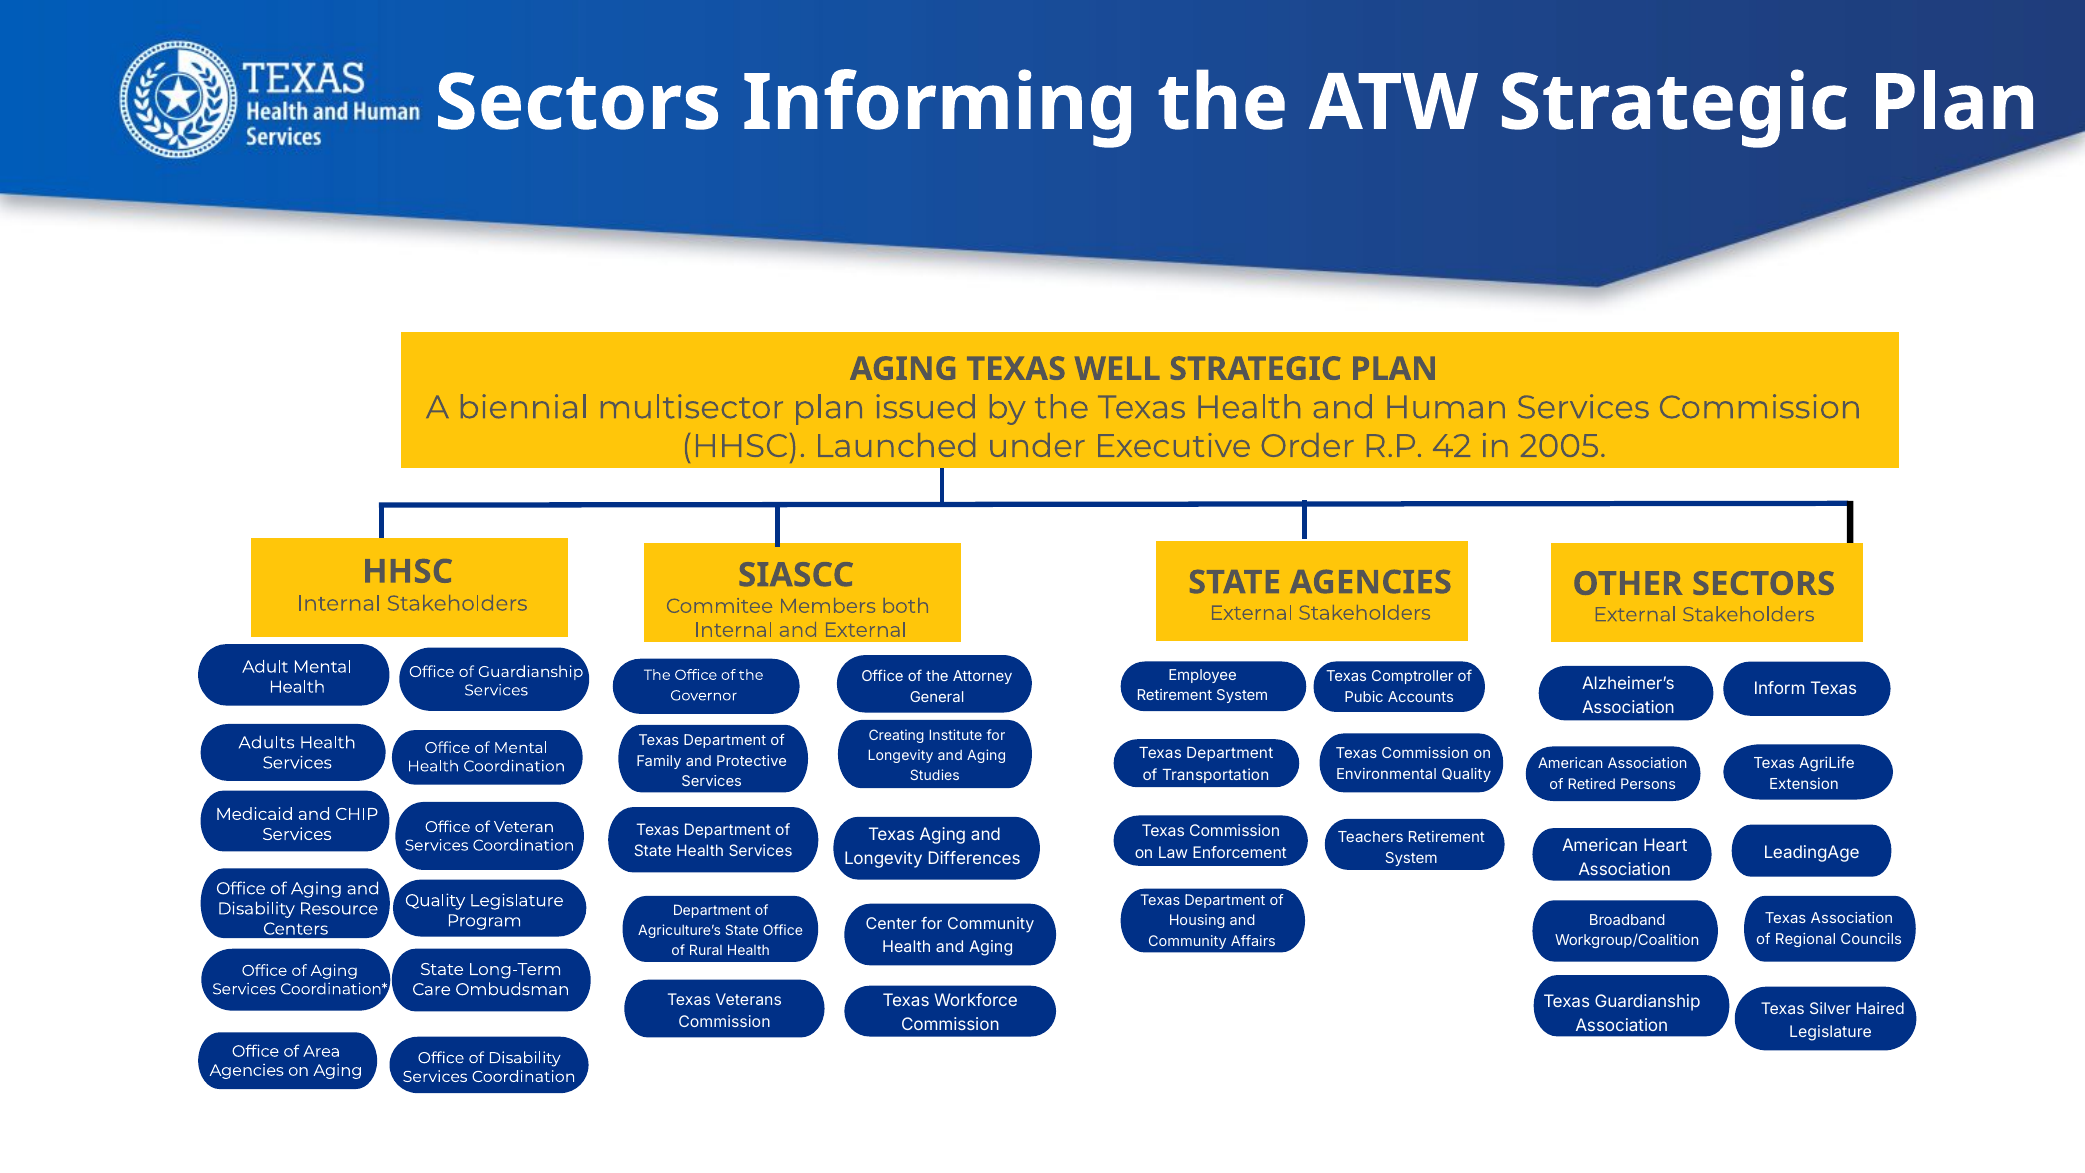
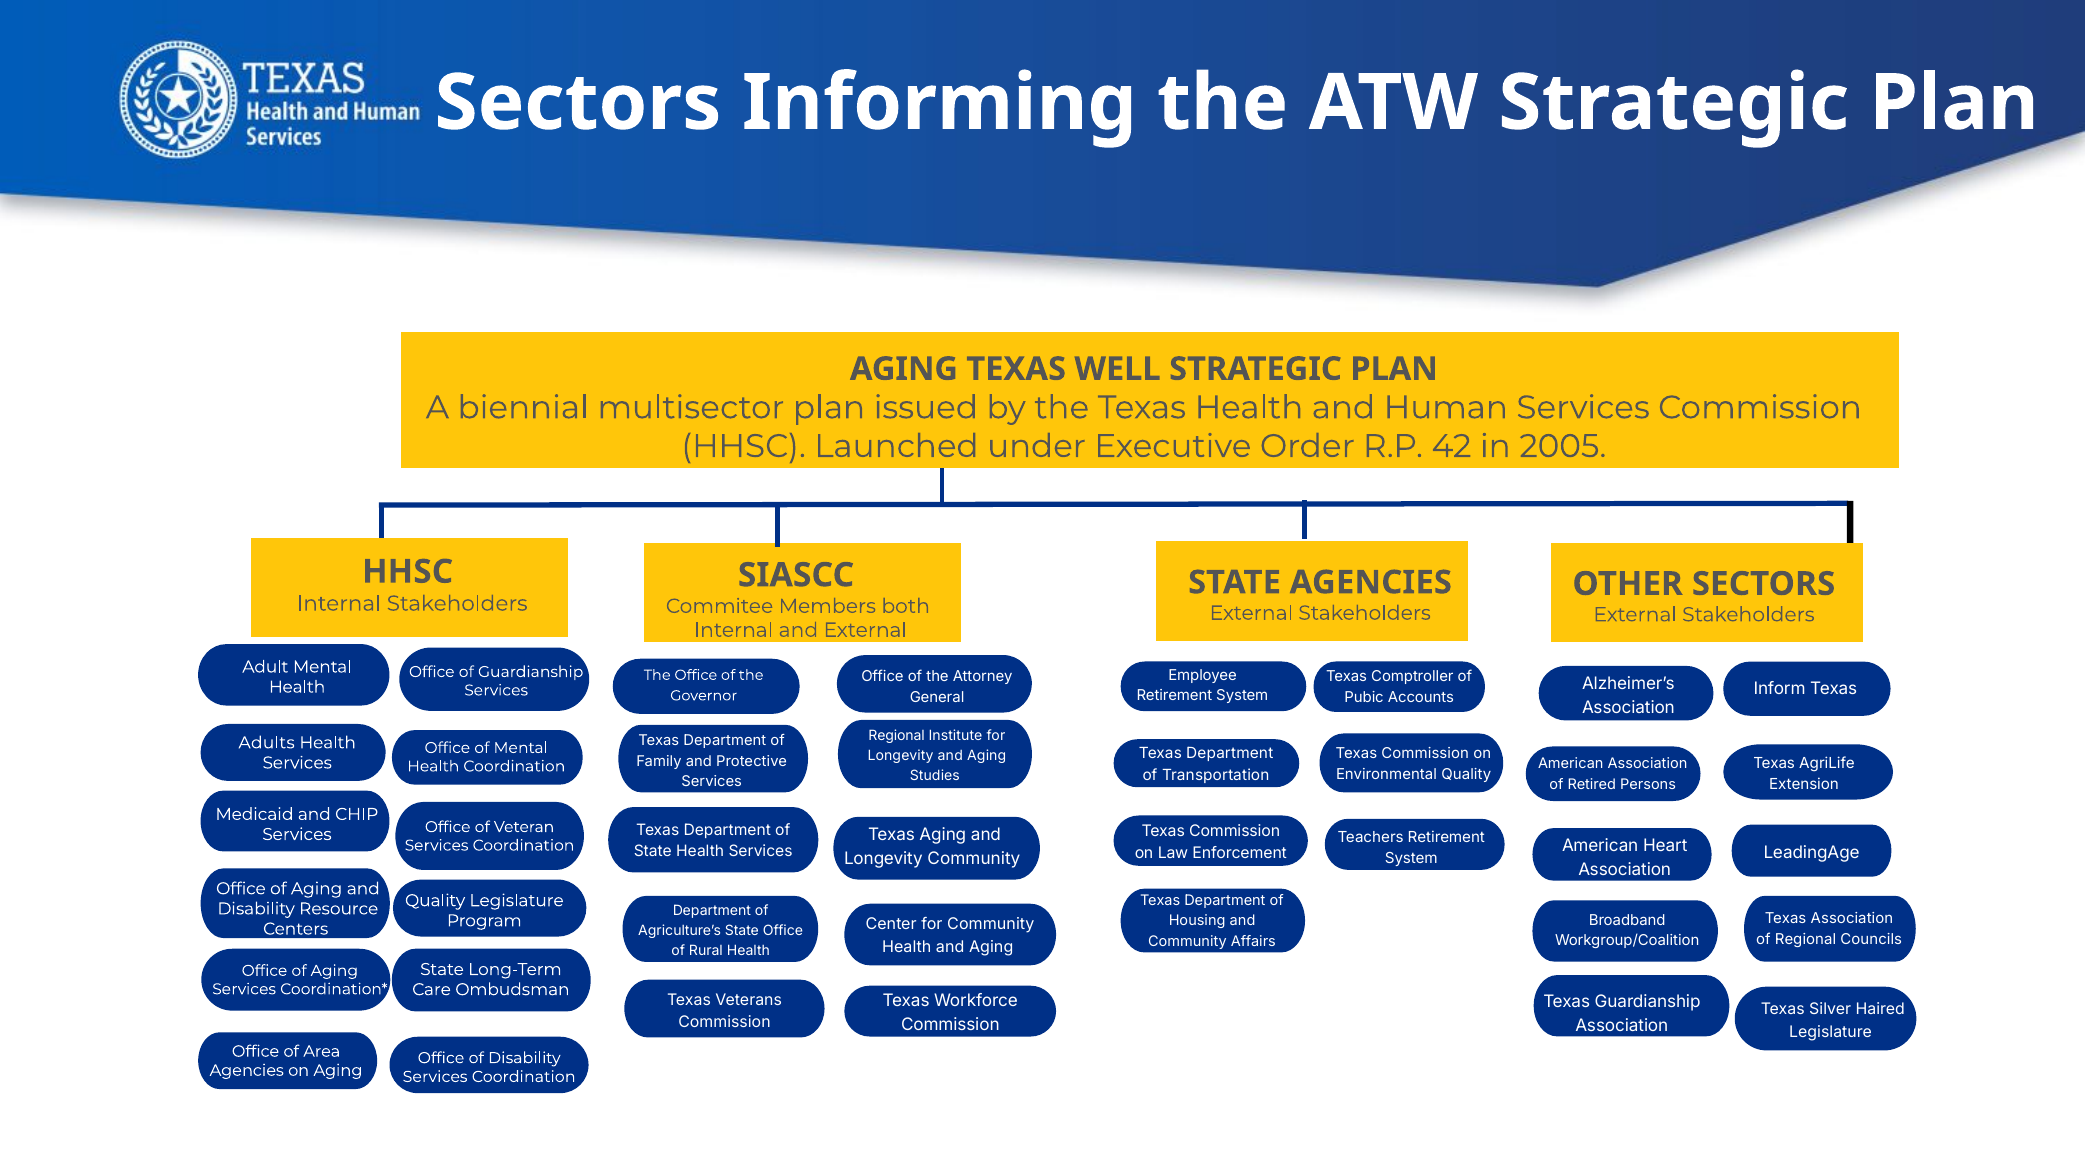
Creating: Creating -> Regional (897, 736)
Longevity Differences: Differences -> Community (974, 858)
